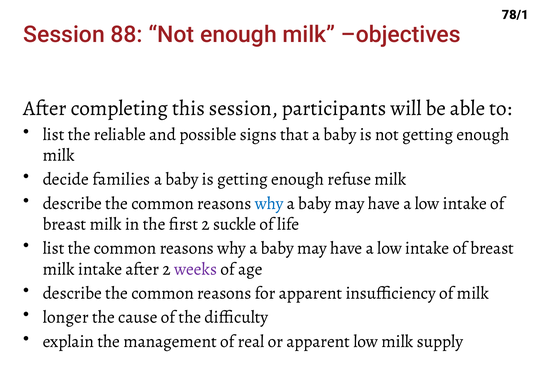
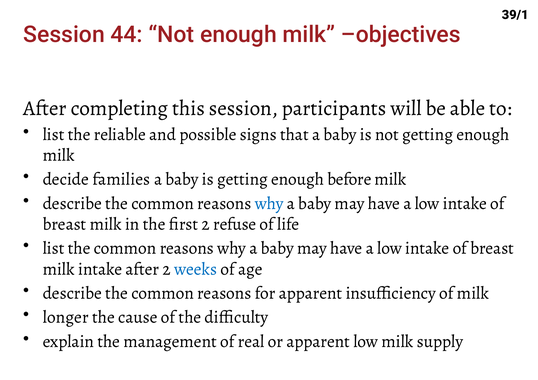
78/1: 78/1 -> 39/1 (515, 15)
88: 88 -> 44 (127, 35)
refuse: refuse -> before (349, 179)
suckle: suckle -> refuse (235, 224)
weeks colour: purple -> blue (196, 269)
